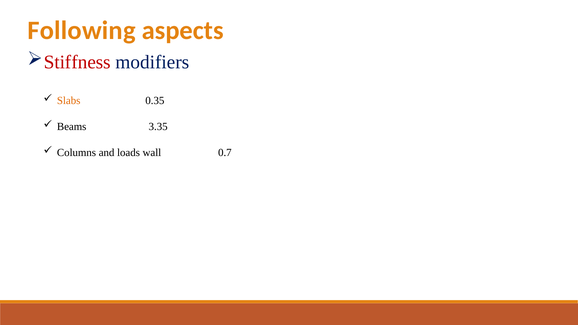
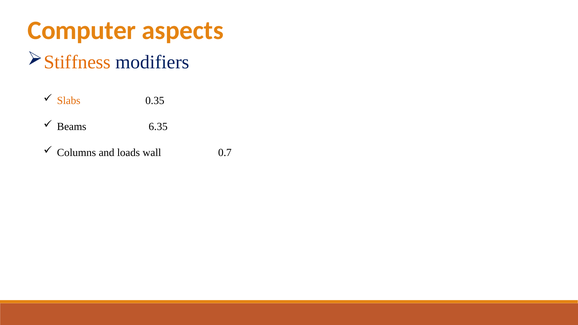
Following: Following -> Computer (82, 30)
Stiffness colour: red -> orange (77, 62)
3.35: 3.35 -> 6.35 (158, 127)
